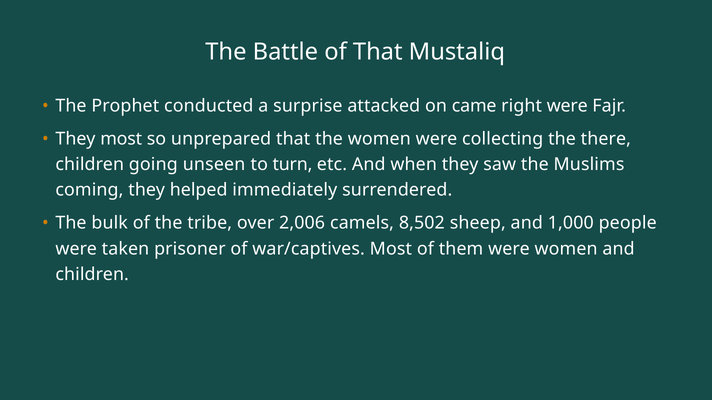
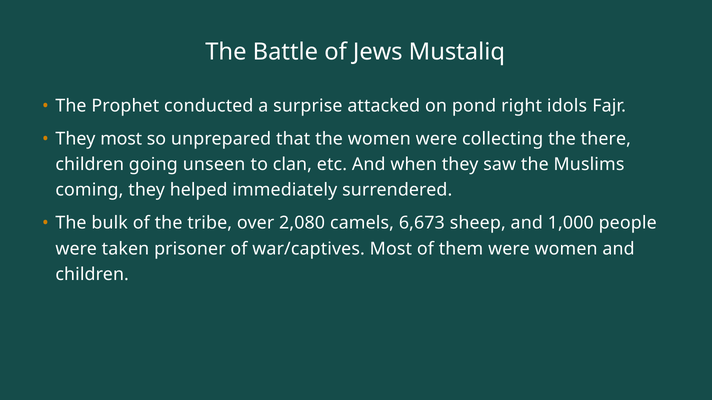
of That: That -> Jews (378, 52)
came: came -> pond (474, 106)
right were: were -> idols (567, 106)
turn: turn -> clan (292, 165)
2,006: 2,006 -> 2,080 (302, 223)
8,502: 8,502 -> 6,673 (422, 223)
